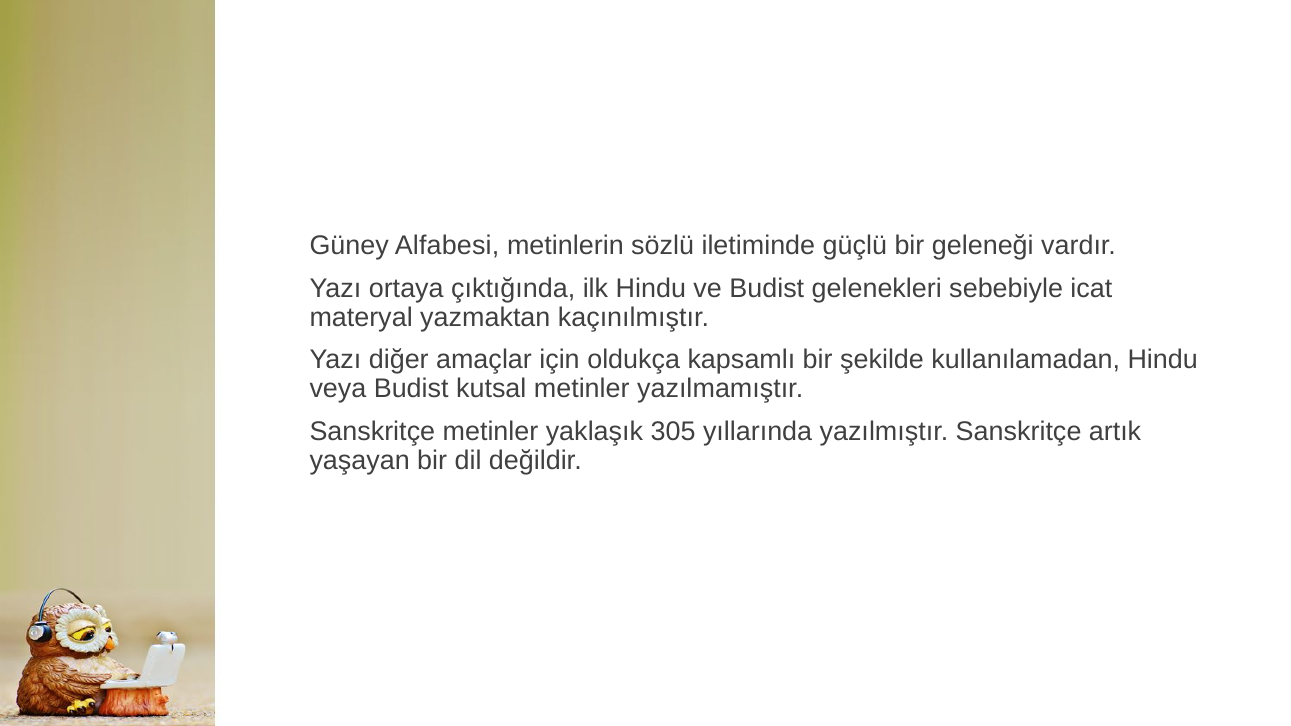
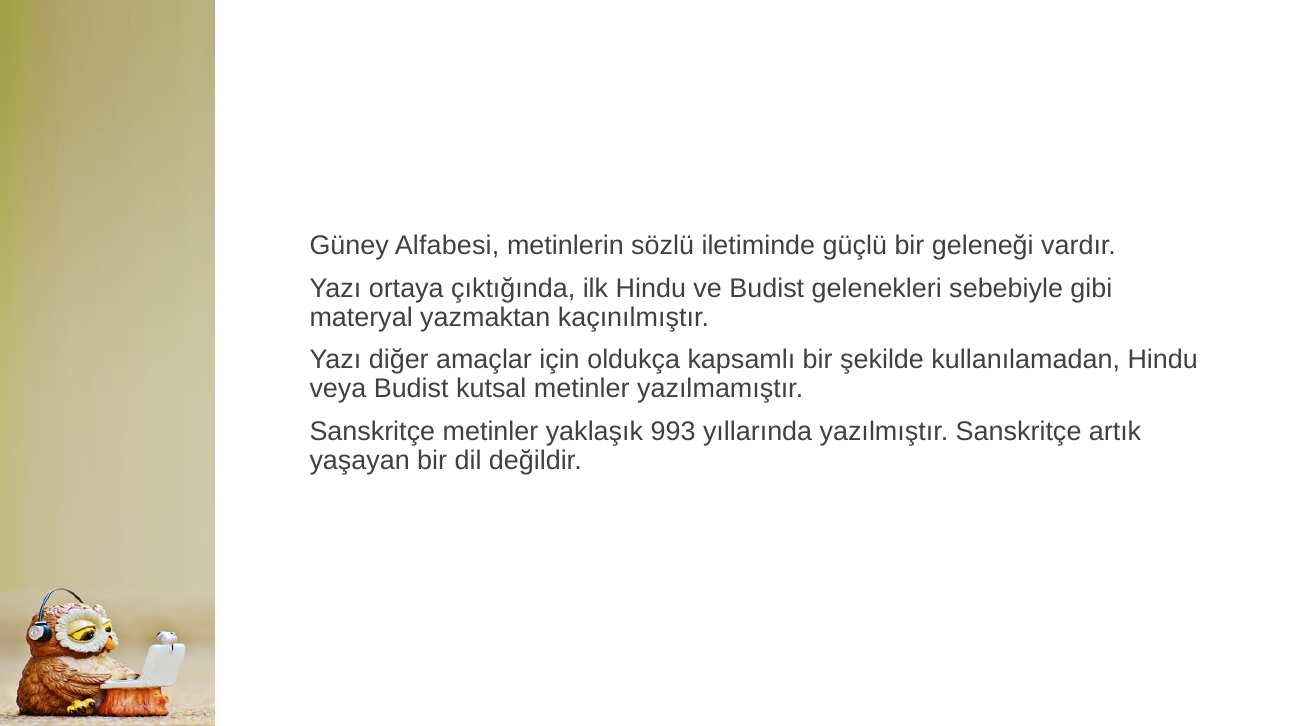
icat: icat -> gibi (1091, 288)
305: 305 -> 993 (673, 431)
